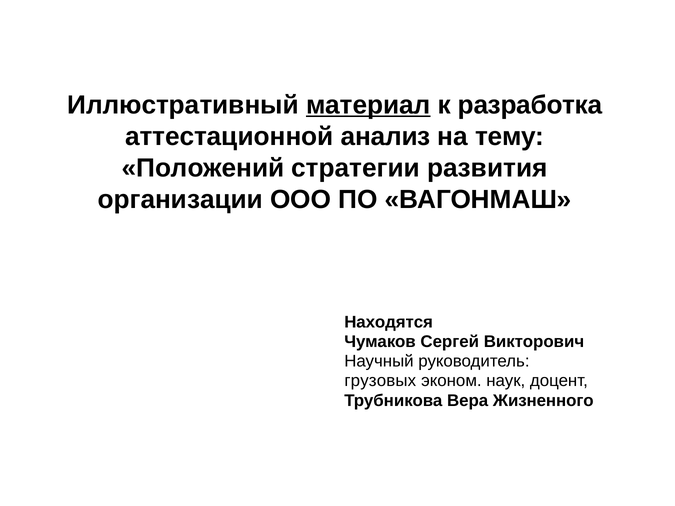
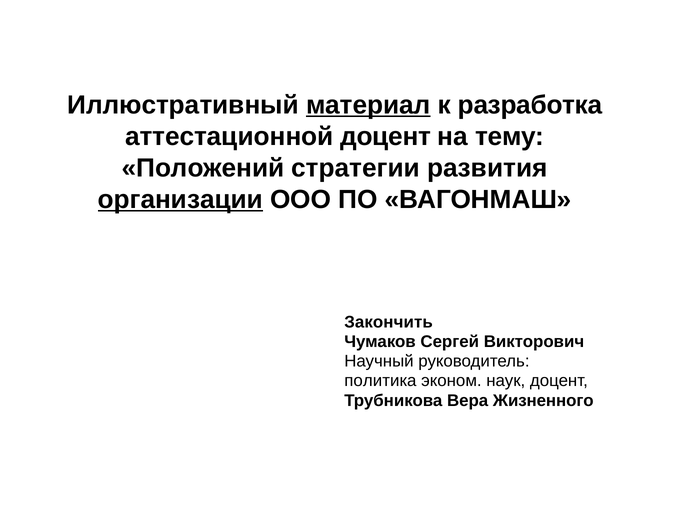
аттестационной анализ: анализ -> доцент (386, 137)
организации underline: none -> present (180, 200)
Находятся: Находятся -> Закончить (389, 322)
грузовых: грузовых -> политика (380, 381)
